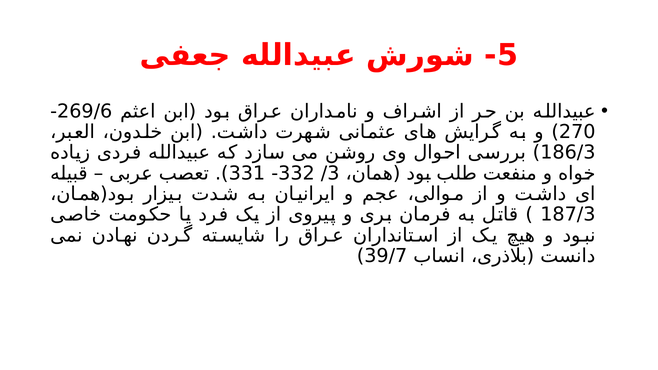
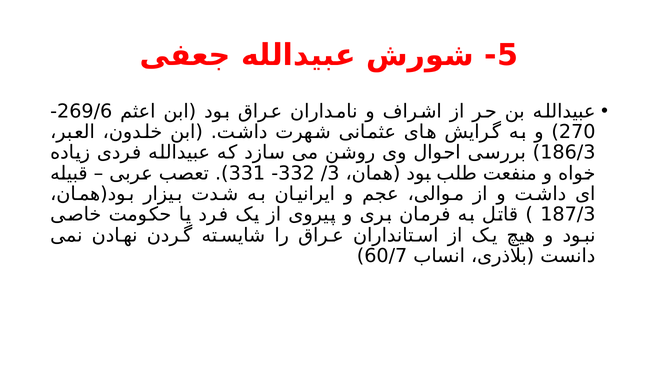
39/7: 39/7 -> 60/7 (386, 256)
